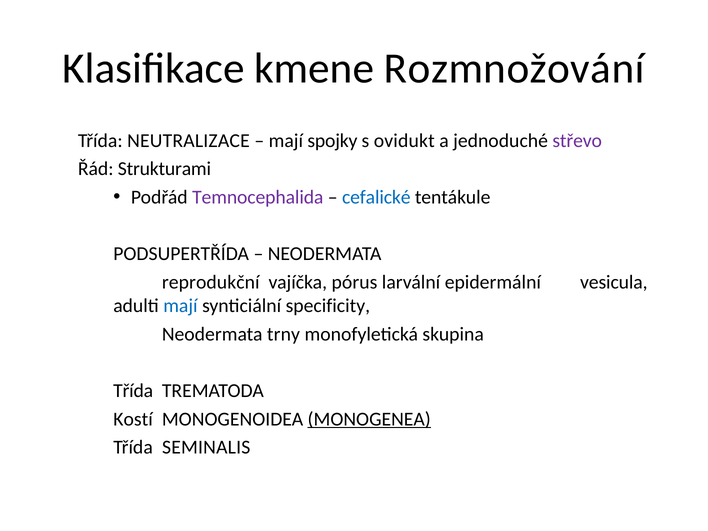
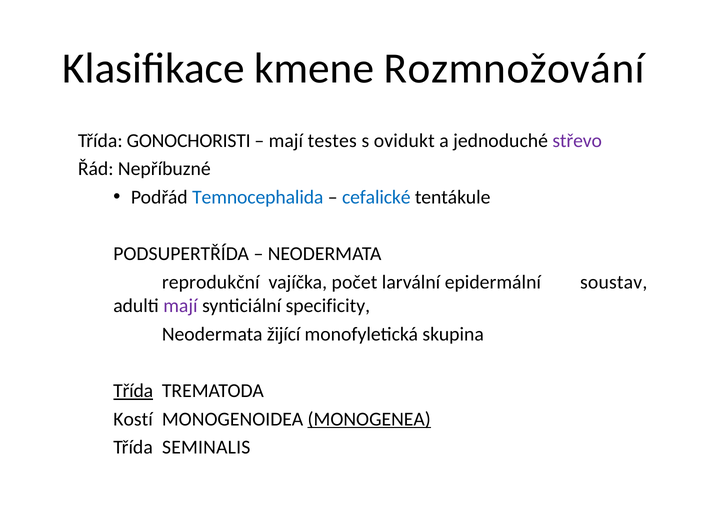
NEUTRALIZACE: NEUTRALIZACE -> GONOCHORISTI (189, 141)
spojky: spojky -> testes (332, 141)
Strukturami: Strukturami -> Nepříbuzné (164, 169)
Temnocephalida colour: purple -> blue (258, 197)
pórus: pórus -> počet (354, 282)
vesicula: vesicula -> soustav (614, 282)
mají colour: blue -> purple (180, 306)
trny: trny -> žijící (284, 334)
Třída underline: none -> present (133, 391)
